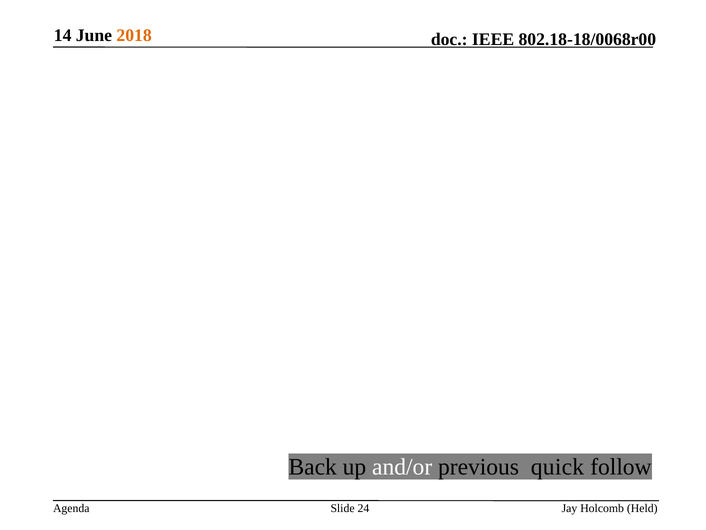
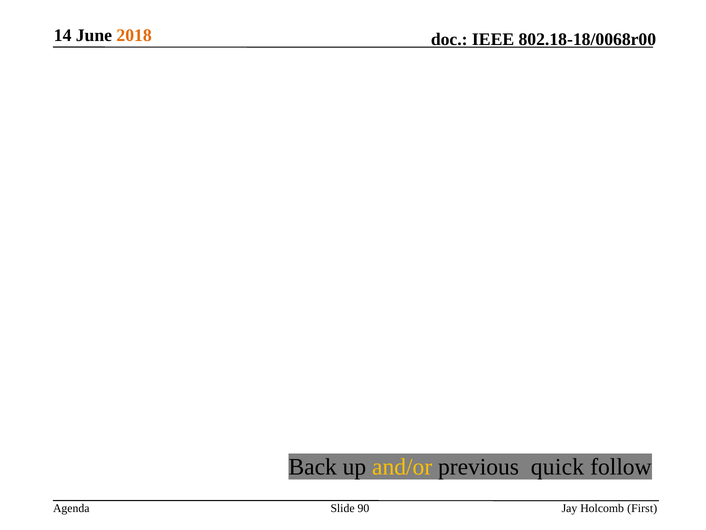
and/or colour: white -> yellow (402, 466)
24: 24 -> 90 (363, 508)
Held: Held -> First (642, 508)
